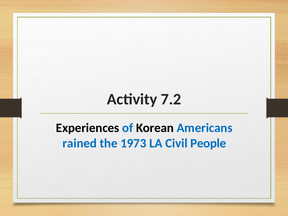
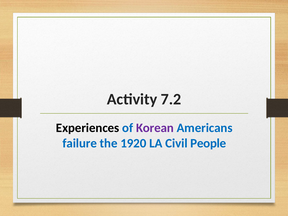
Korean colour: black -> purple (155, 128)
rained: rained -> failure (80, 143)
1973: 1973 -> 1920 (133, 143)
